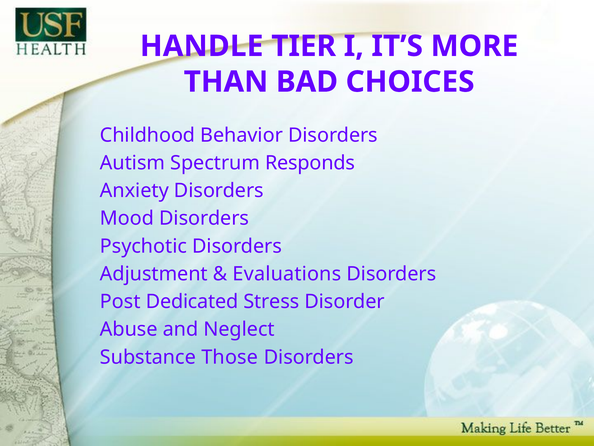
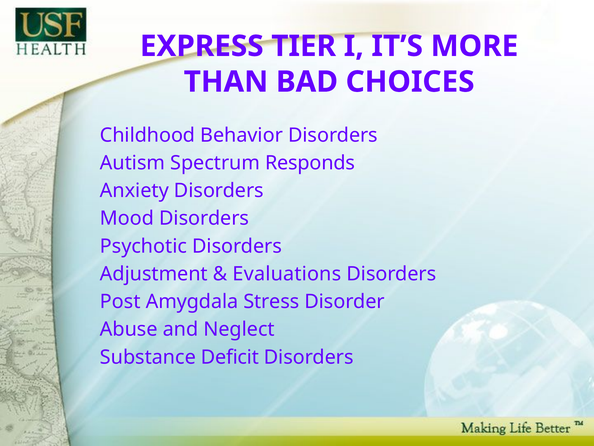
HANDLE: HANDLE -> EXPRESS (202, 46)
Dedicated: Dedicated -> Amygdala (192, 301)
Those: Those -> Deficit (230, 357)
